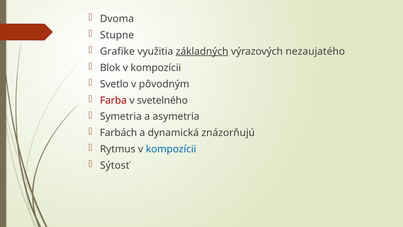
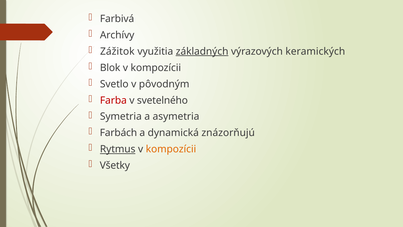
Dvoma: Dvoma -> Farbivá (117, 19)
Stupne: Stupne -> Archívy (117, 35)
Grafike: Grafike -> Zážitok (117, 51)
nezaujatého: nezaujatého -> keramických (315, 51)
Rytmus underline: none -> present (118, 149)
kompozícii colour: blue -> orange (171, 149)
Sýtosť: Sýtosť -> Všetky (115, 165)
